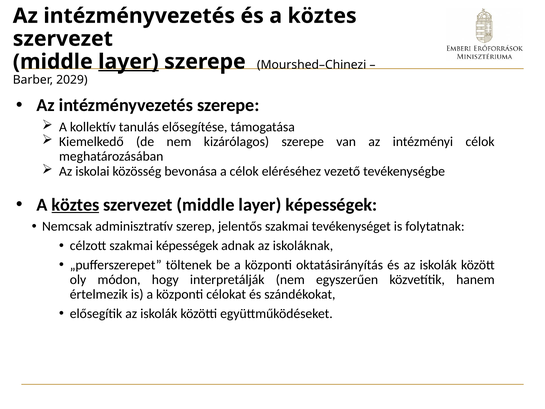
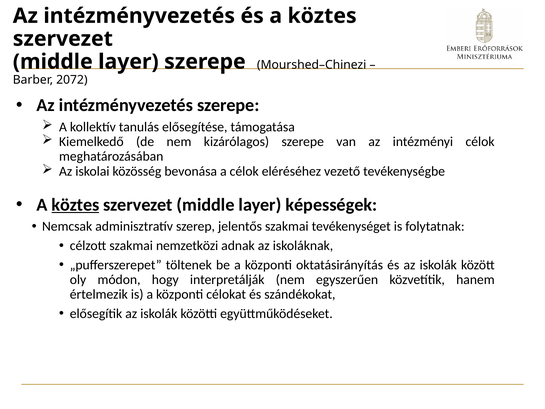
layer underline: present -> none (128, 62)
2029: 2029 -> 2072 (72, 80)
szakmai képességek: képességek -> nemzetközi (187, 246)
